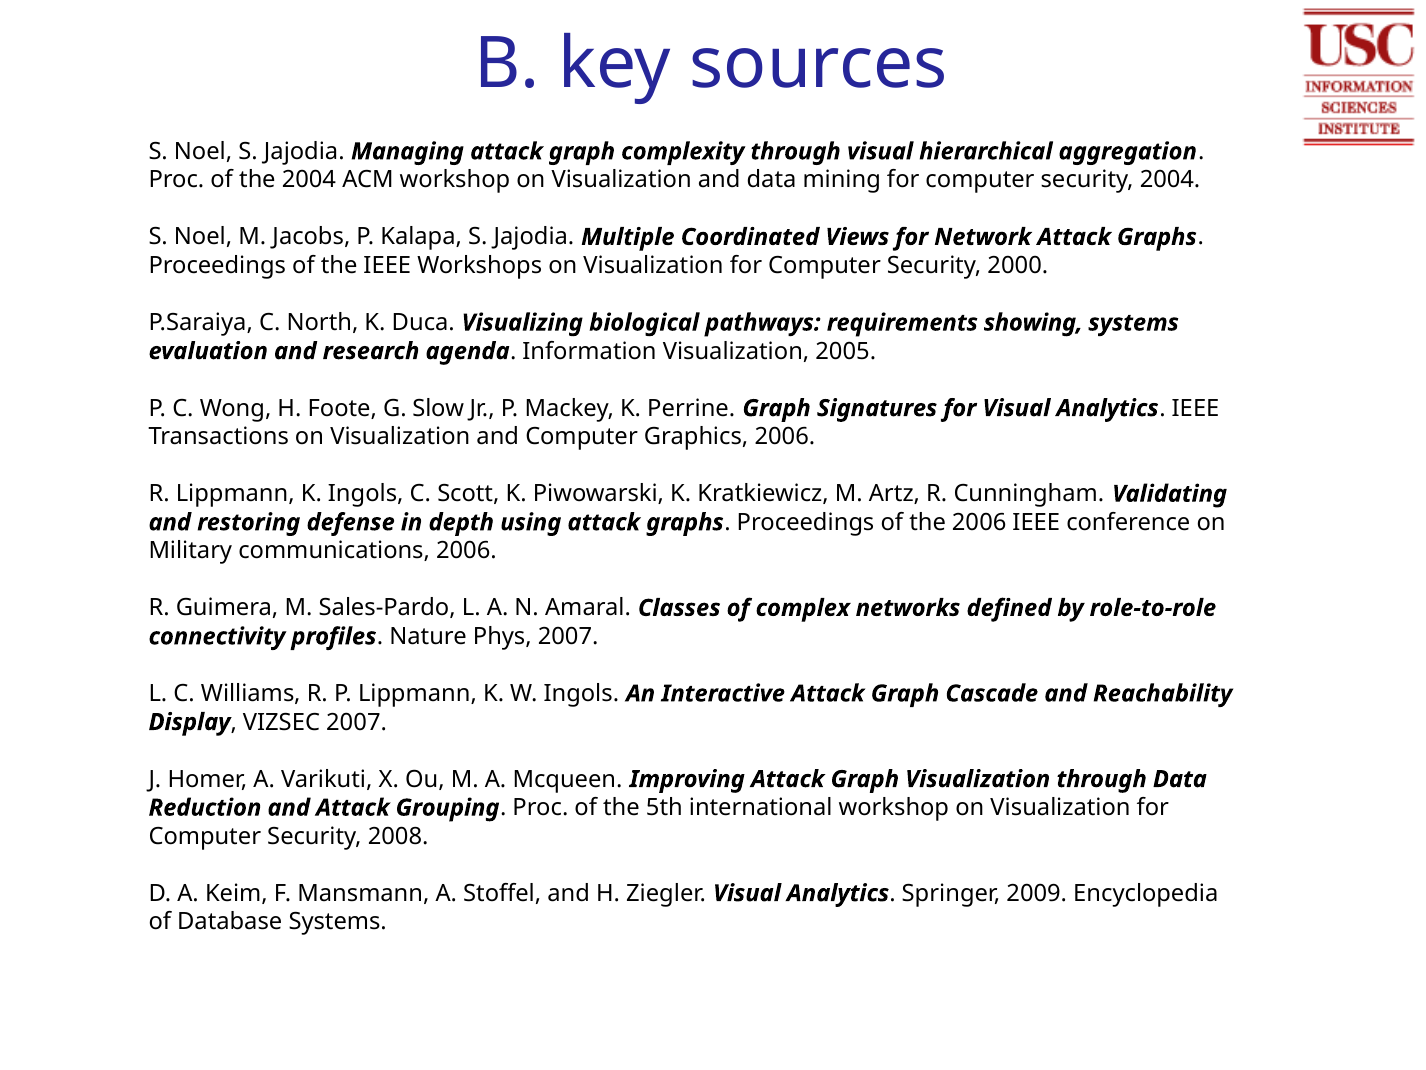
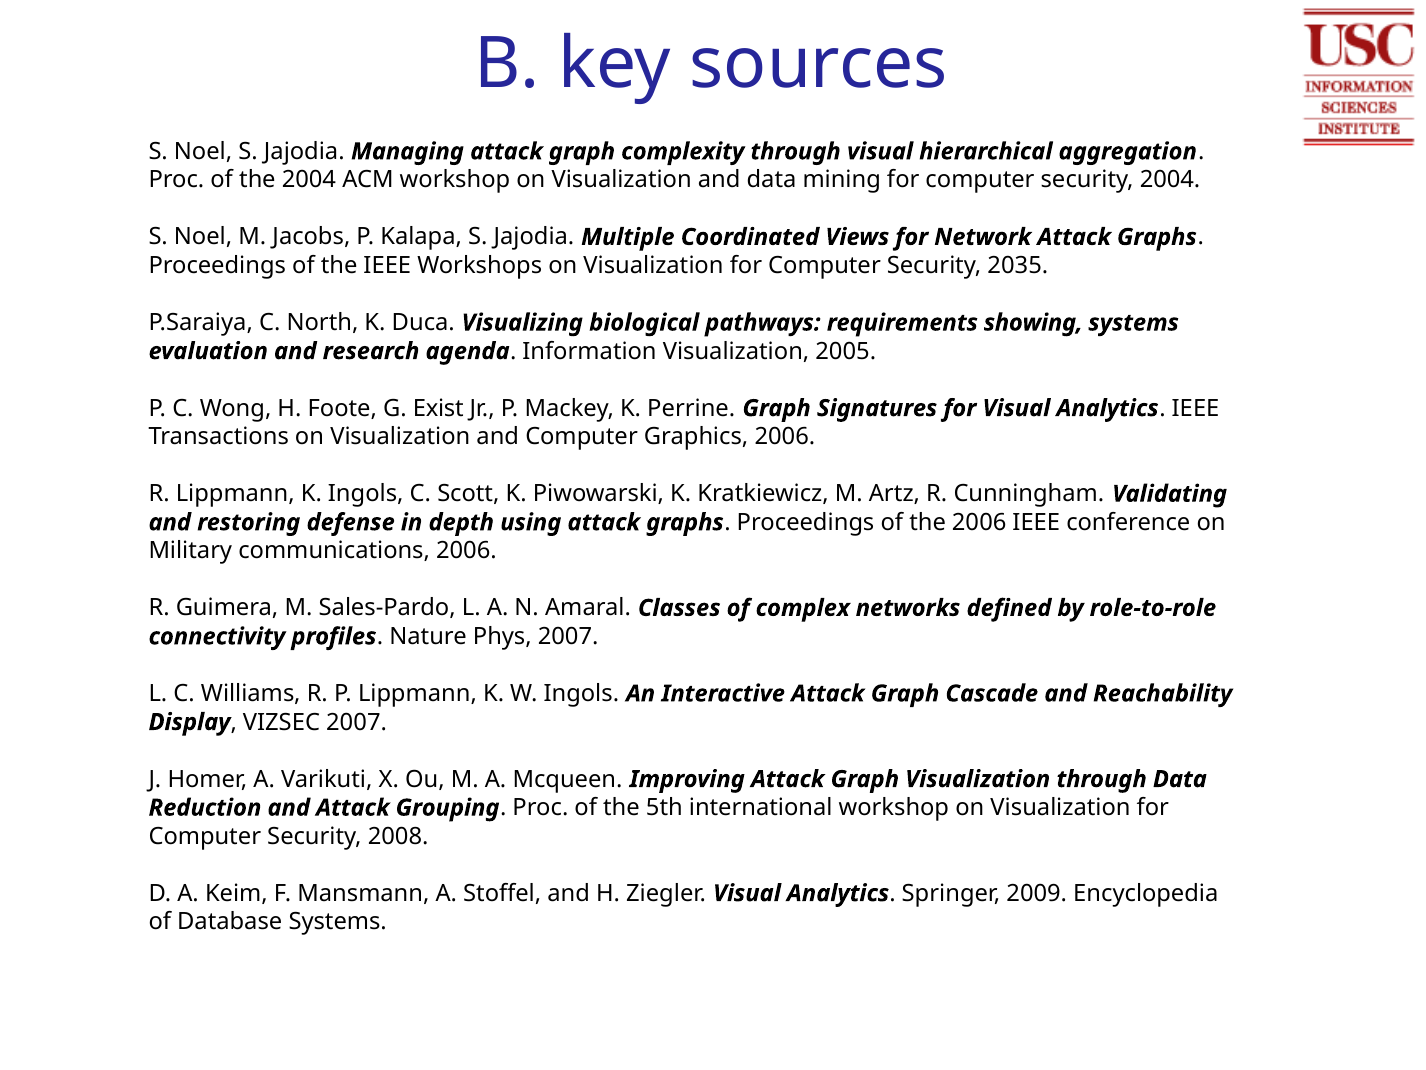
2000: 2000 -> 2035 (1018, 266)
Slow: Slow -> Exist (438, 408)
